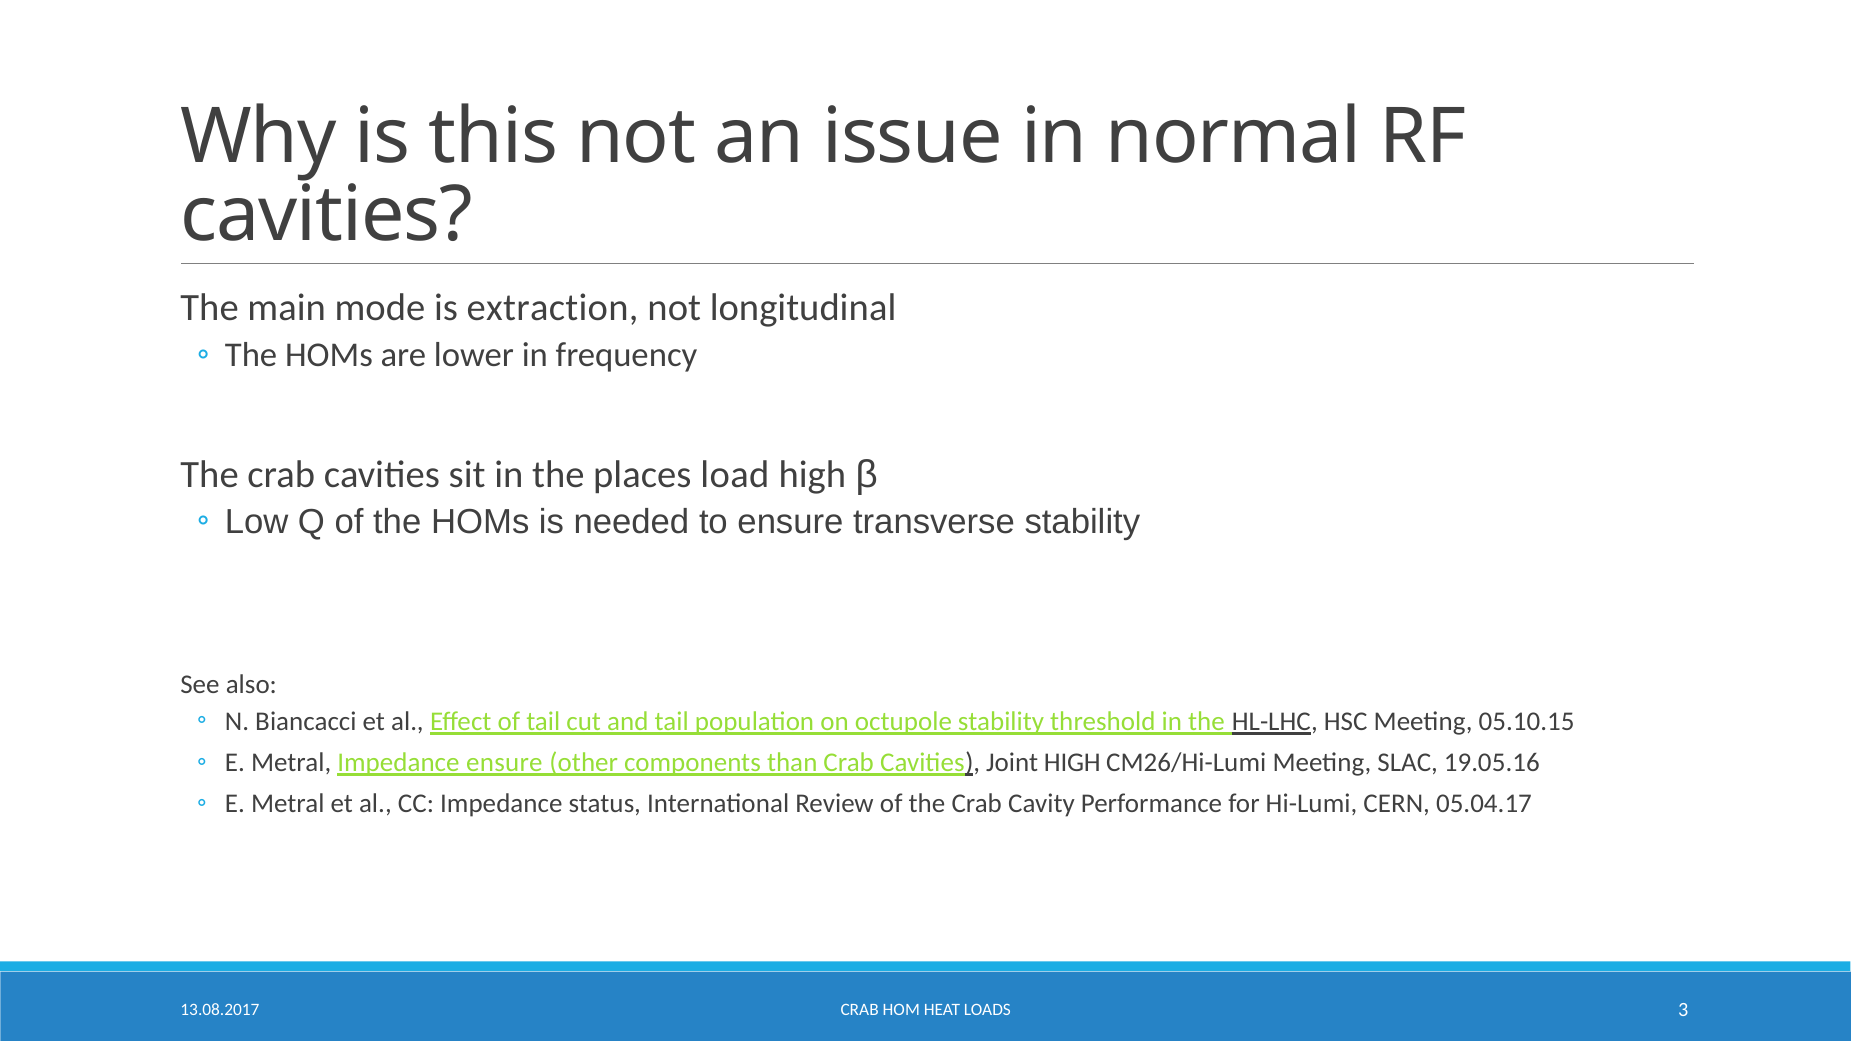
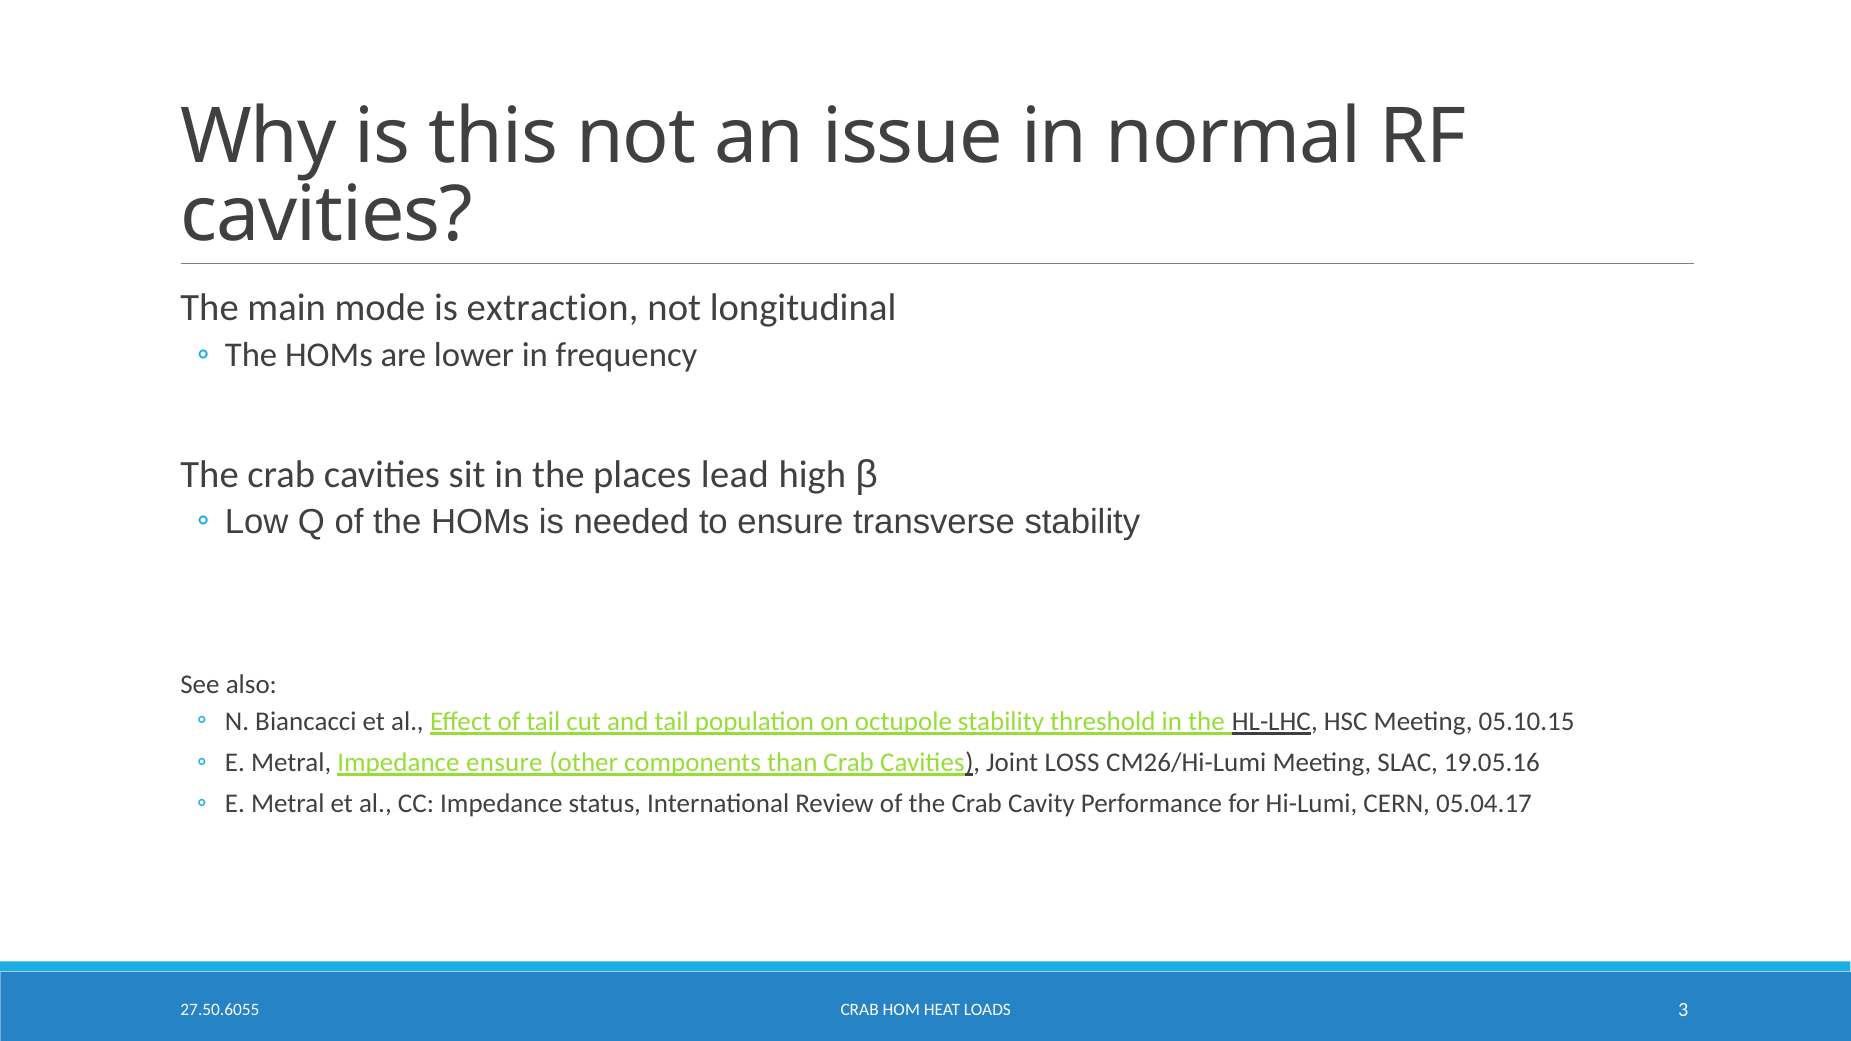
load: load -> lead (735, 475)
Joint HIGH: HIGH -> LOSS (1072, 763)
13.08.2017: 13.08.2017 -> 27.50.6055 (220, 1010)
